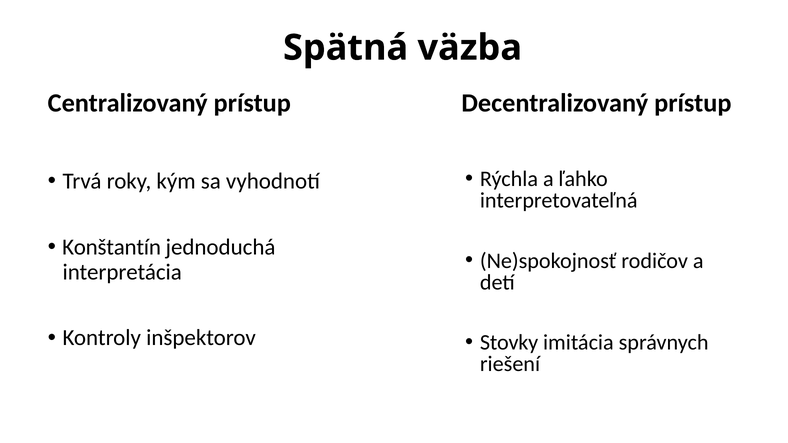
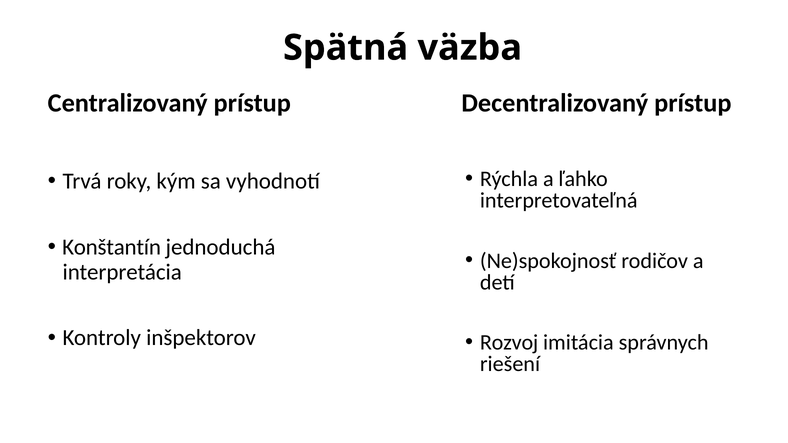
Stovky: Stovky -> Rozvoj (509, 343)
